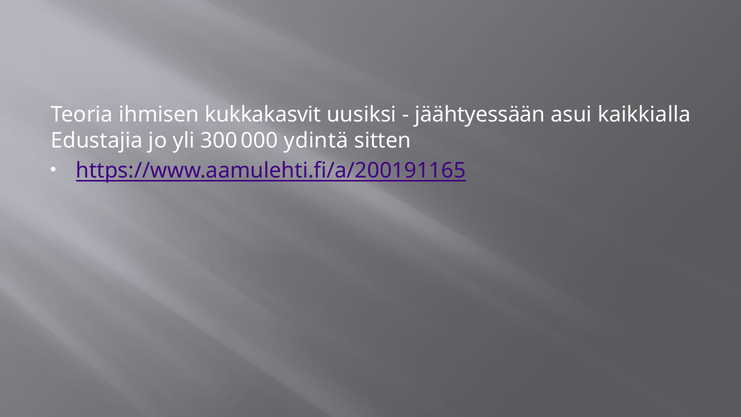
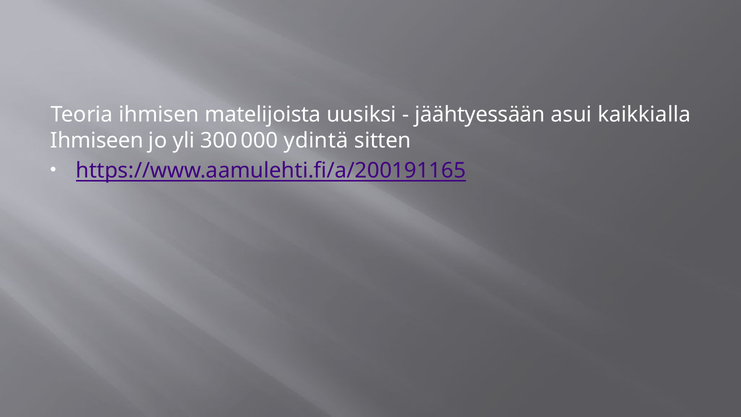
kukkakasvit: kukkakasvit -> matelijoista (263, 114)
Edustajia: Edustajia -> Ihmiseen (97, 140)
